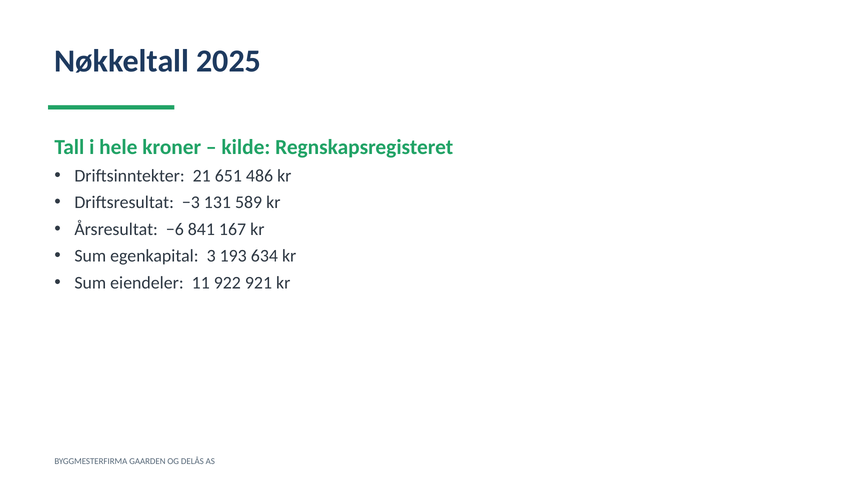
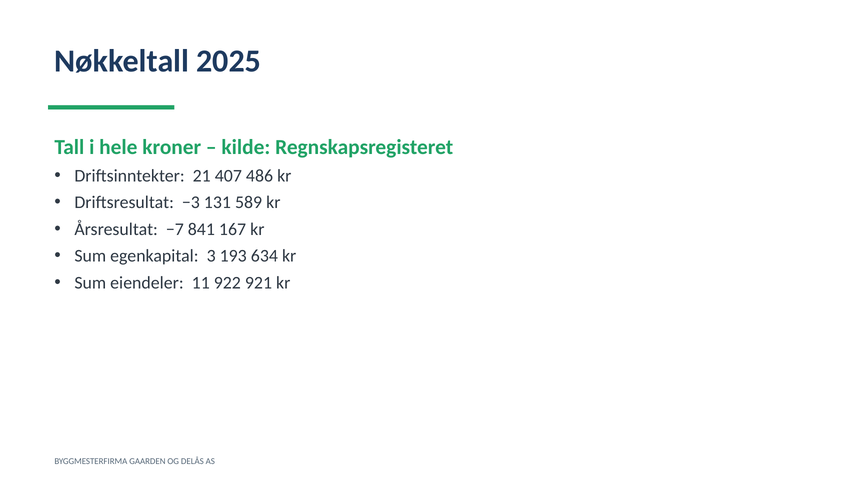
651: 651 -> 407 (228, 176)
−6: −6 -> −7 (175, 229)
